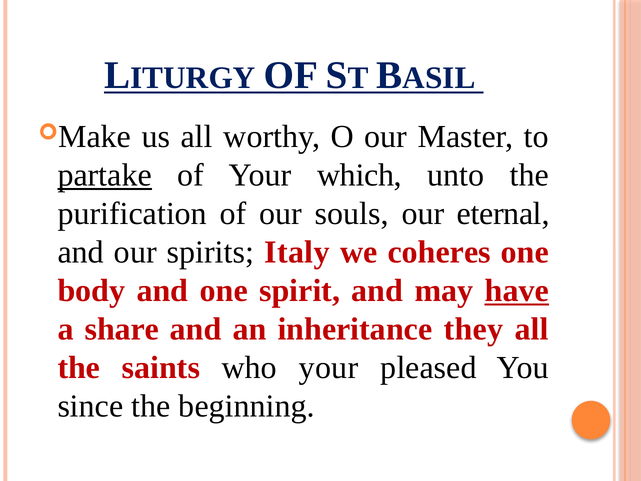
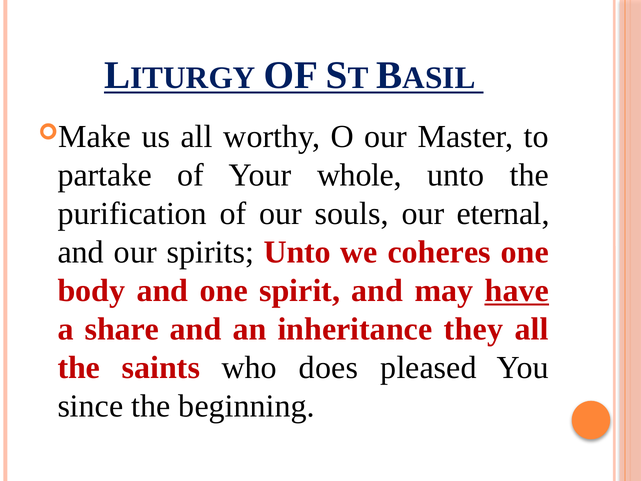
partake underline: present -> none (105, 175)
which: which -> whole (359, 175)
spirits Italy: Italy -> Unto (297, 252)
who your: your -> does (329, 368)
